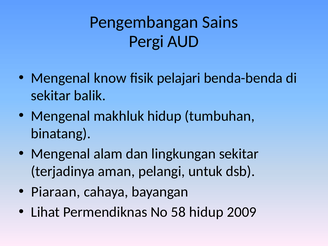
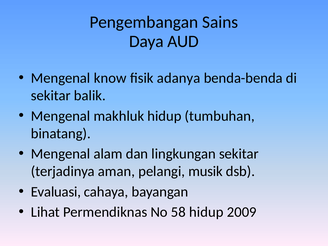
Pergi: Pergi -> Daya (146, 41)
pelajari: pelajari -> adanya (179, 78)
untuk: untuk -> musik (206, 171)
Piaraan: Piaraan -> Evaluasi (56, 192)
